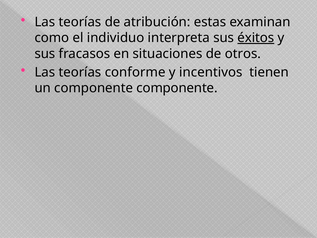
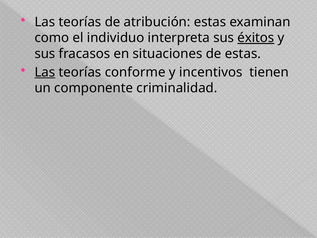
de otros: otros -> estas (243, 54)
Las underline: none -> present (45, 72)
componente componente: componente -> criminalidad (177, 88)
